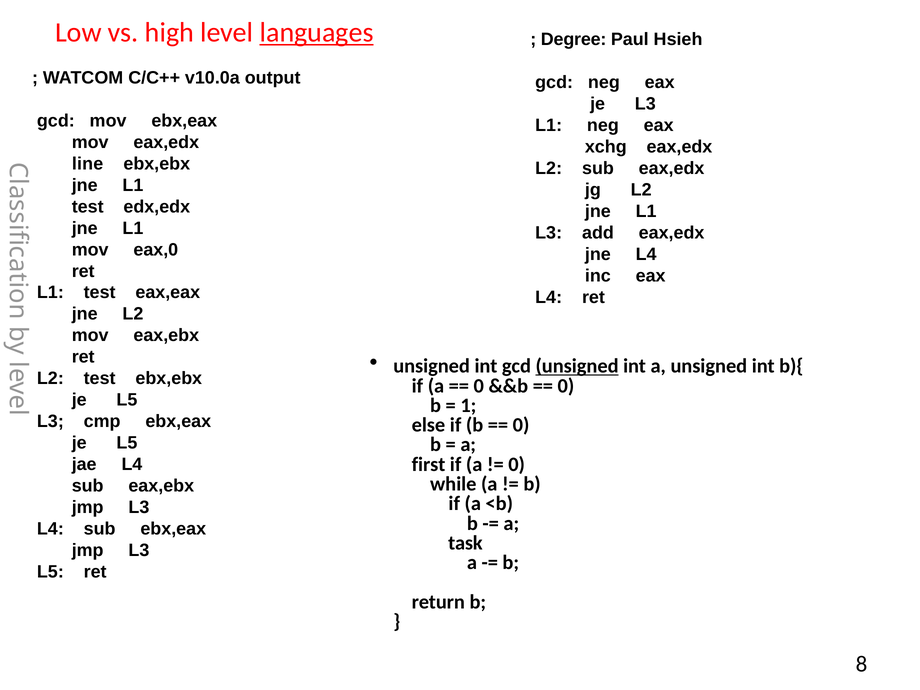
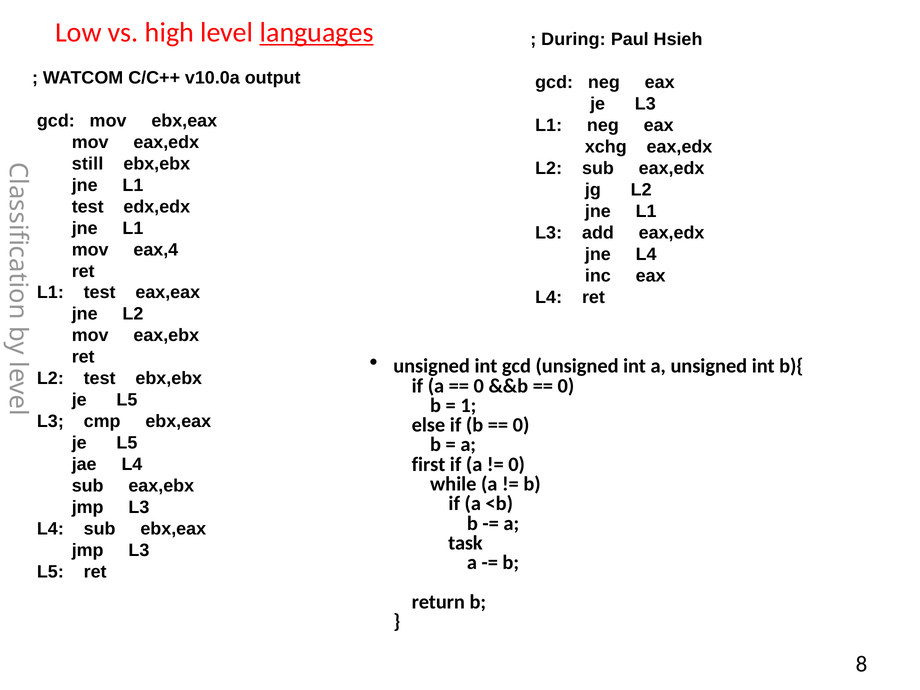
Degree: Degree -> During (573, 40)
line: line -> still (88, 164)
eax,0: eax,0 -> eax,4 (156, 250)
unsigned underline: present -> none (577, 366)
